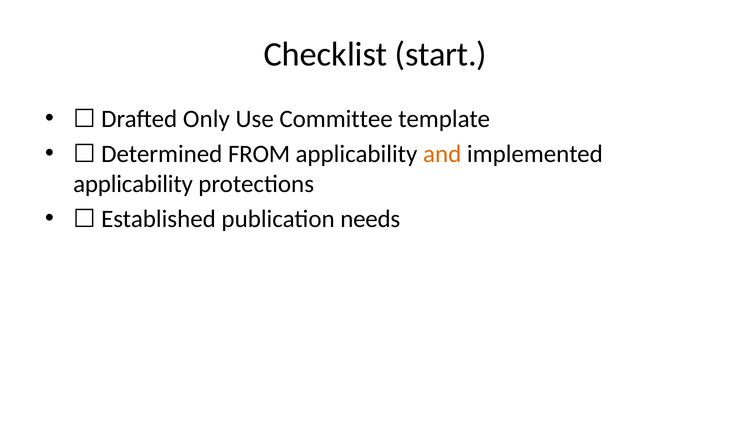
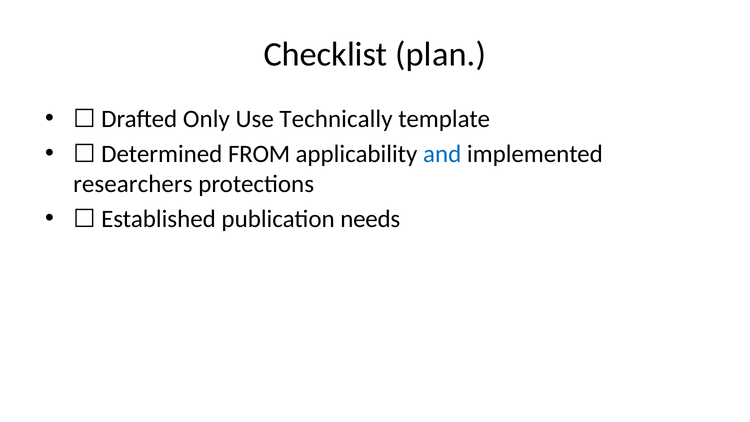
start: start -> plan (441, 54)
Committee: Committee -> Technically (336, 119)
and colour: orange -> blue (442, 154)
applicability: applicability -> researchers (133, 184)
